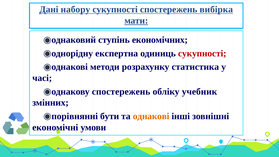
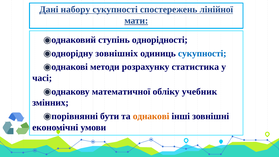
вибірка: вибірка -> лінійної (216, 9)
економічних: економічних -> однорідності (160, 40)
експертна: експертна -> зовнішніх (117, 53)
сукупності colour: red -> blue (202, 53)
спостережень: спостережень -> математичної (121, 92)
